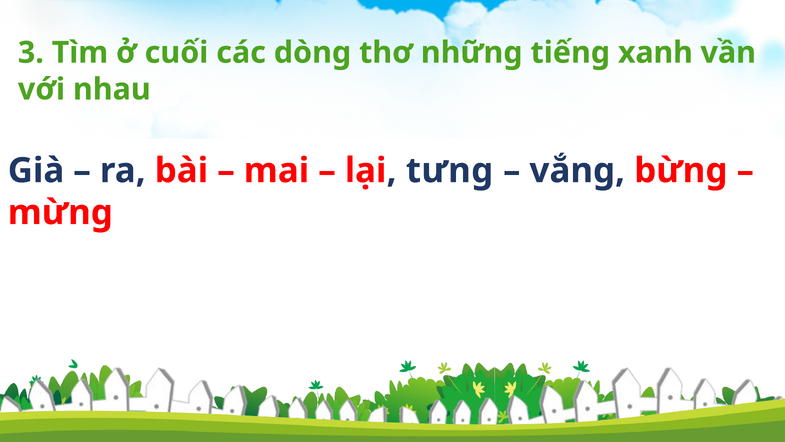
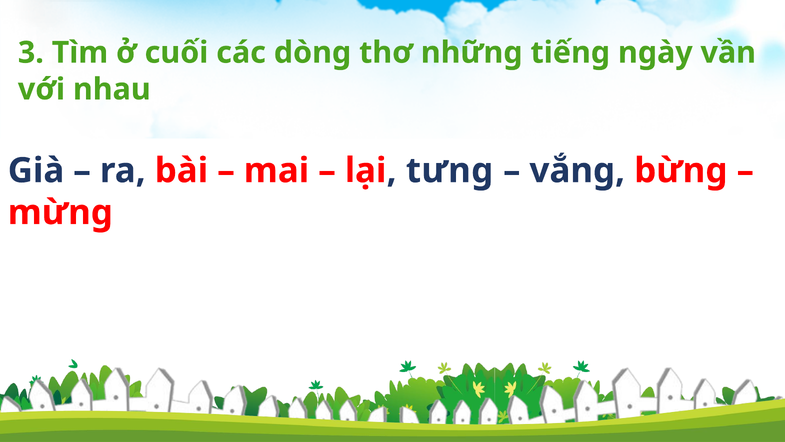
xanh: xanh -> ngày (655, 53)
